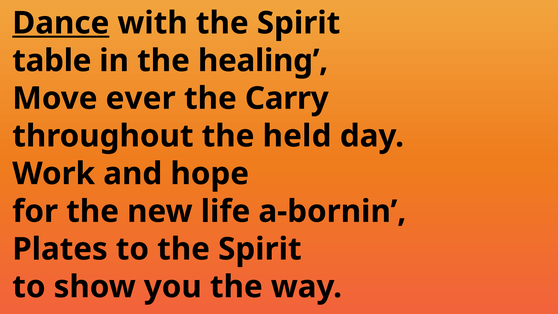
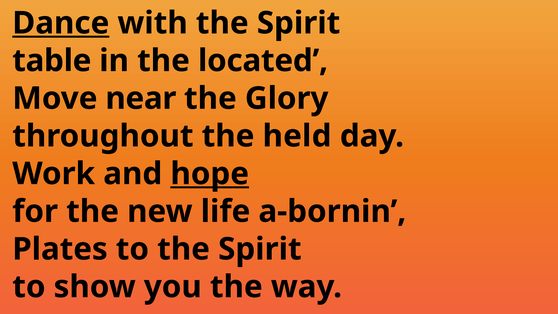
healing: healing -> located (263, 61)
ever: ever -> near (141, 98)
Carry: Carry -> Glory (287, 98)
hope underline: none -> present (210, 174)
